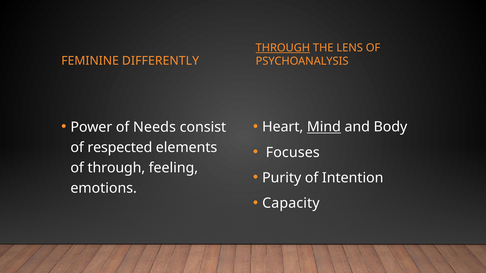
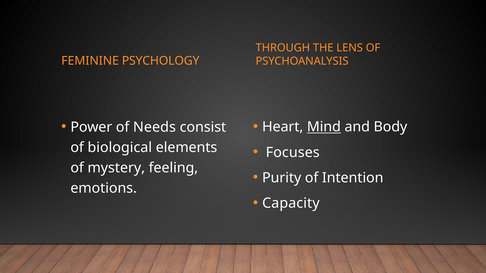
THROUGH underline: present -> none (283, 48)
DIFFERENTLY: DIFFERENTLY -> PSYCHOLOGY (161, 61)
respected: respected -> biological (120, 148)
of through: through -> mystery (116, 168)
